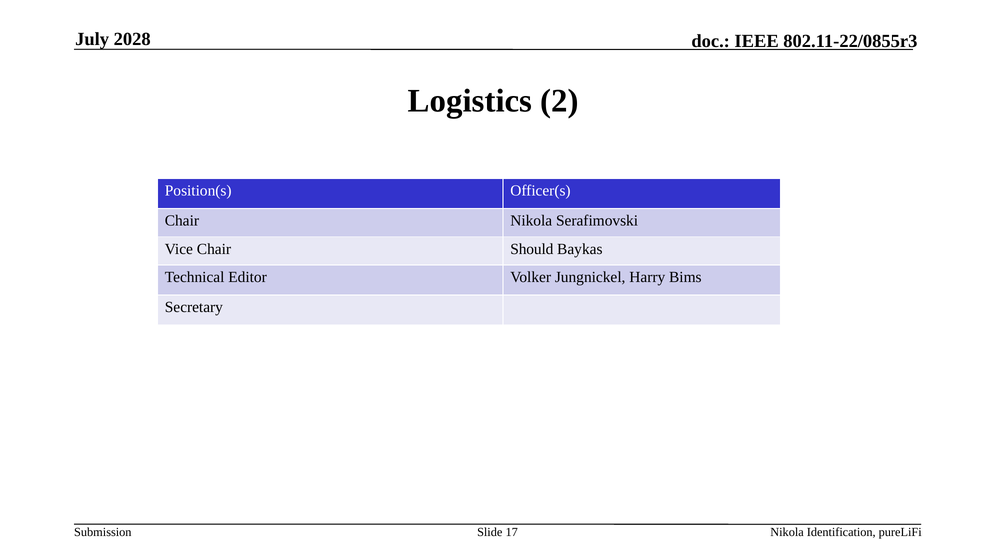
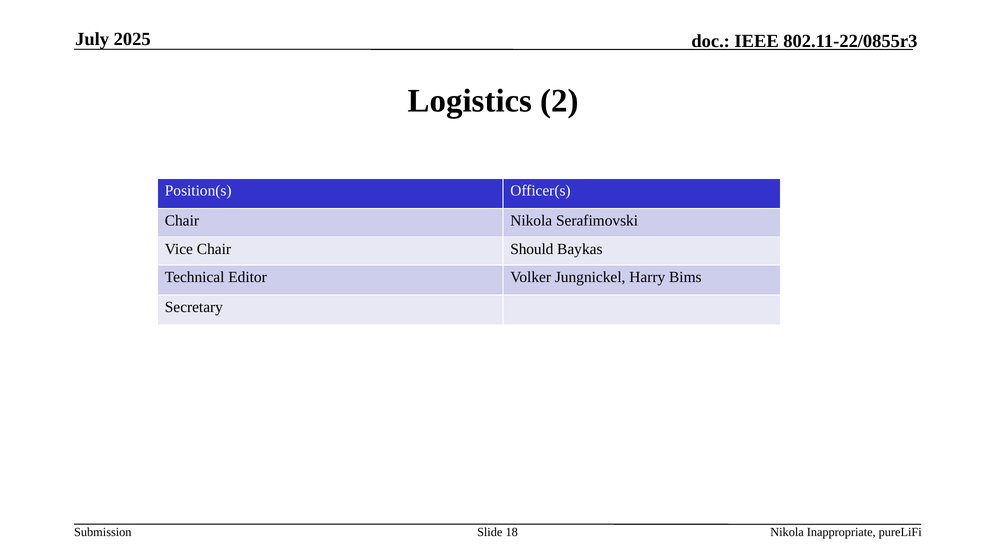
2028: 2028 -> 2025 (132, 39)
17: 17 -> 18 (512, 532)
Identification: Identification -> Inappropriate (841, 532)
